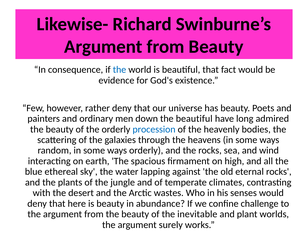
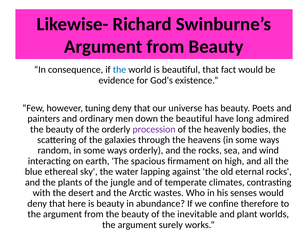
rather: rather -> tuning (98, 108)
procession colour: blue -> purple (154, 129)
challenge: challenge -> therefore (260, 204)
